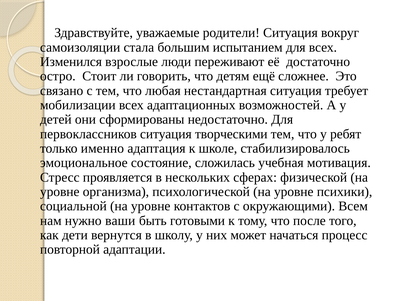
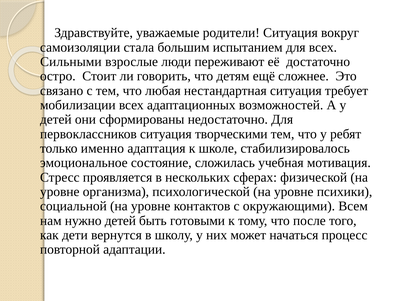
Изменился: Изменился -> Сильными (71, 62)
нужно ваши: ваши -> детей (120, 220)
